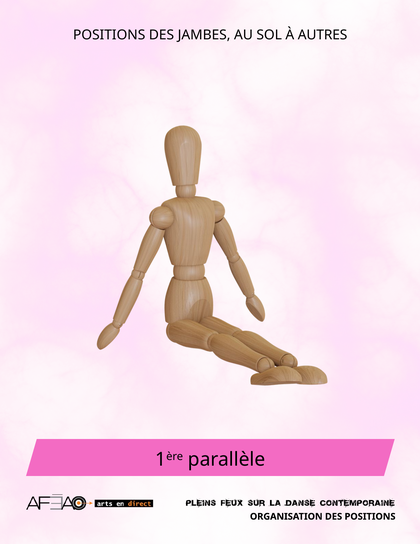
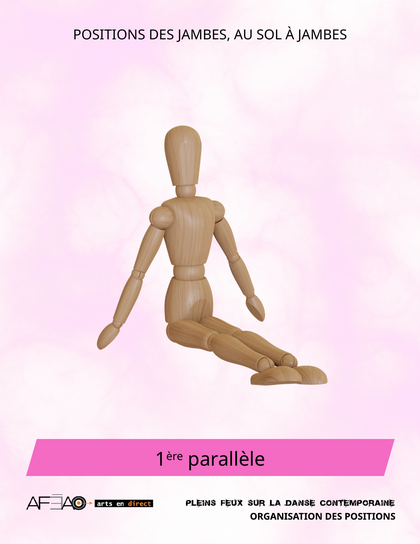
À AUTRES: AUTRES -> JAMBES (322, 35)
